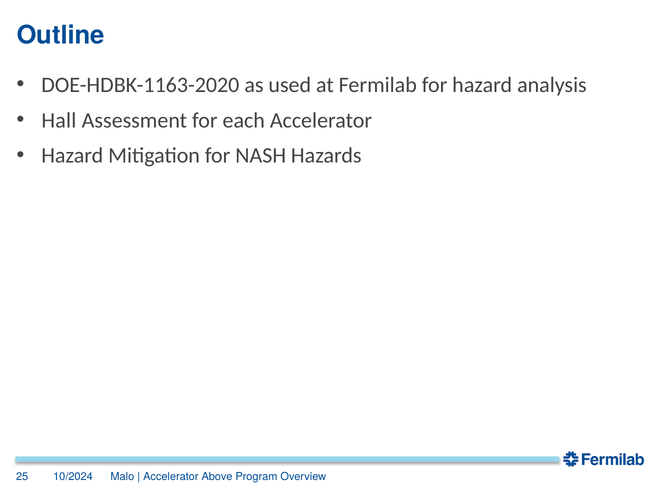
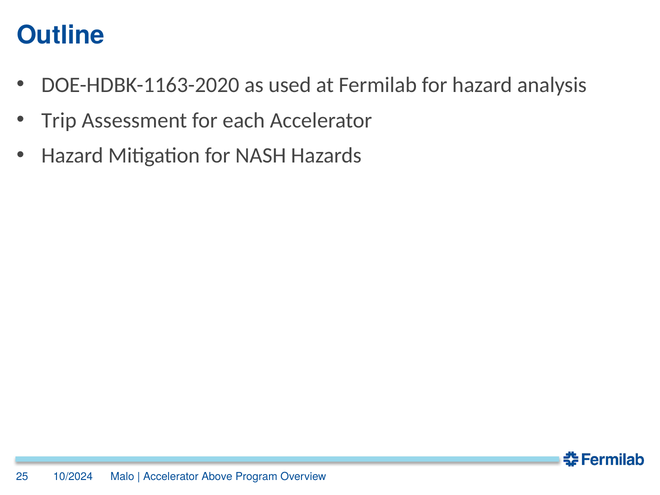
Hall: Hall -> Trip (59, 120)
